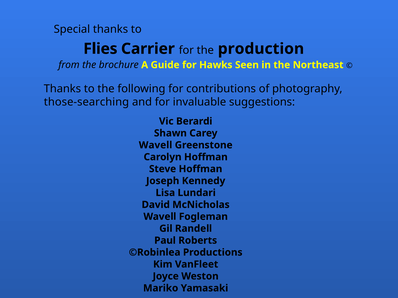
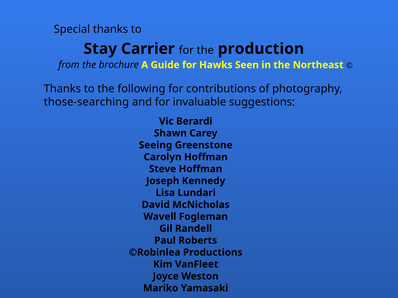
Flies: Flies -> Stay (100, 49)
Wavell: Wavell -> Seeing (155, 145)
